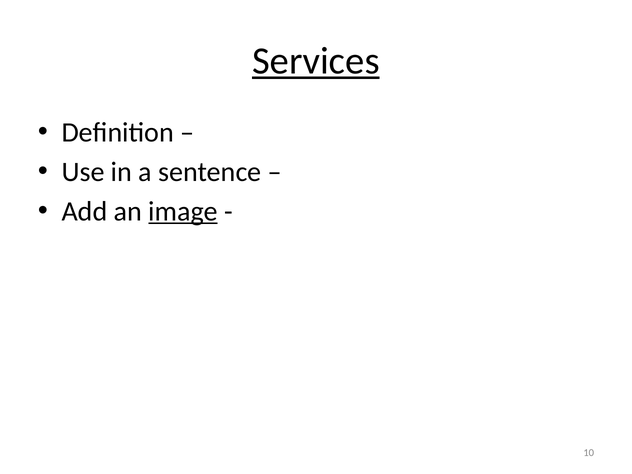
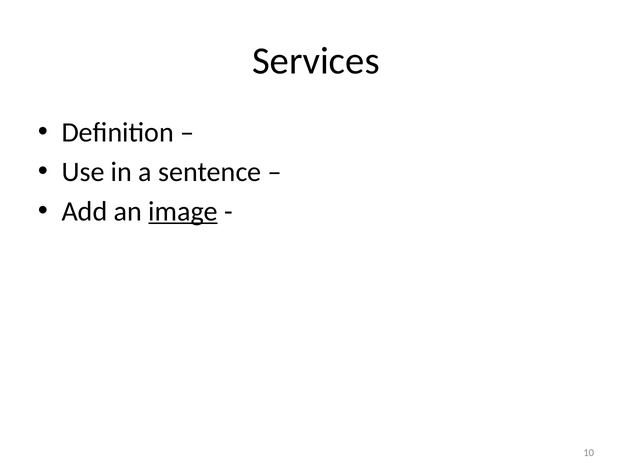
Services underline: present -> none (316, 61)
